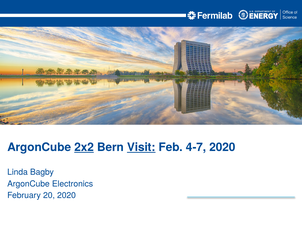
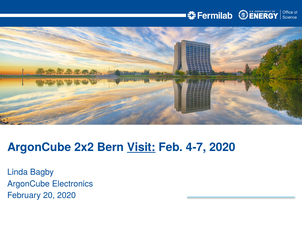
2x2 underline: present -> none (84, 148)
